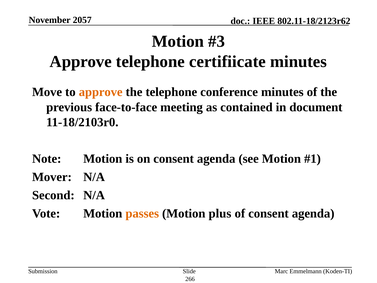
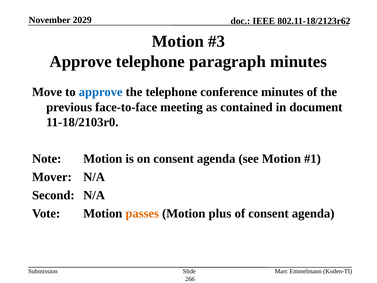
2057: 2057 -> 2029 (82, 20)
certifiicate: certifiicate -> paragraph (227, 61)
approve colour: orange -> blue (101, 92)
